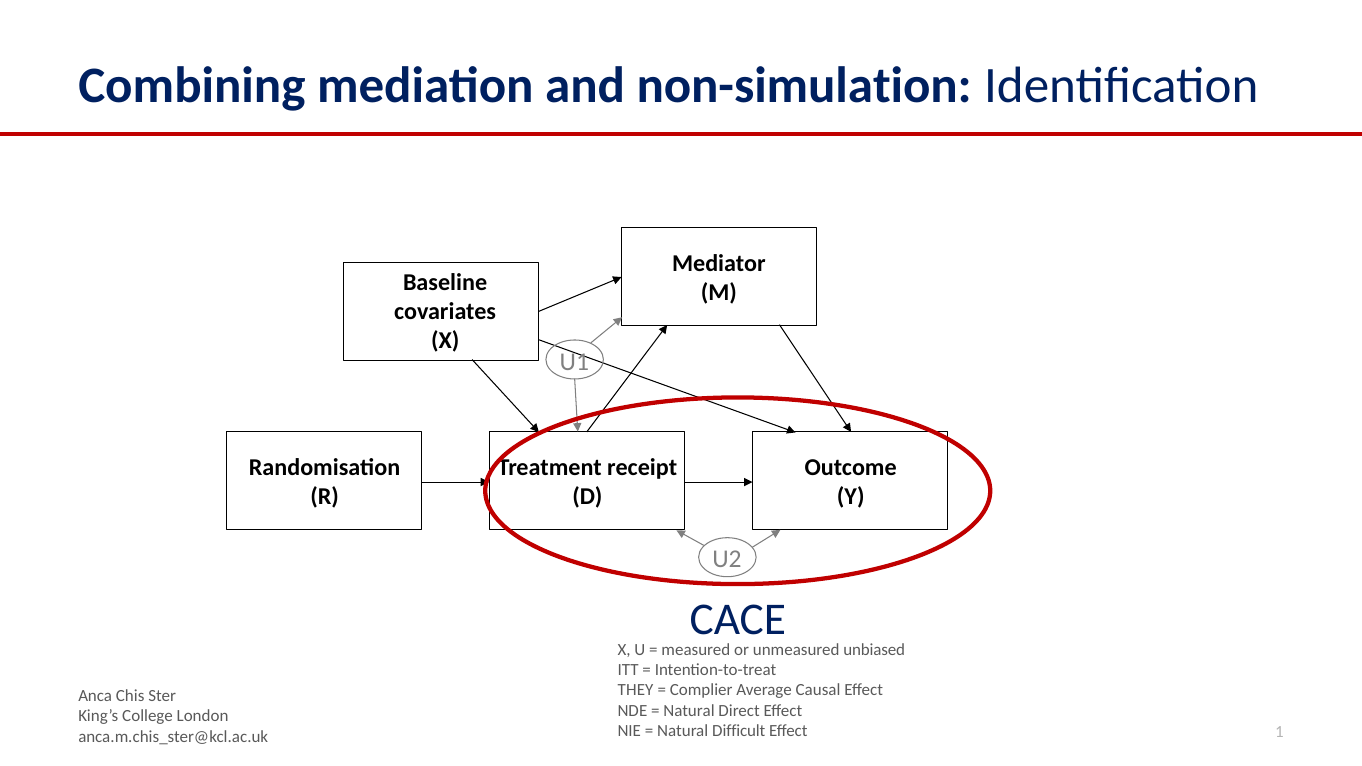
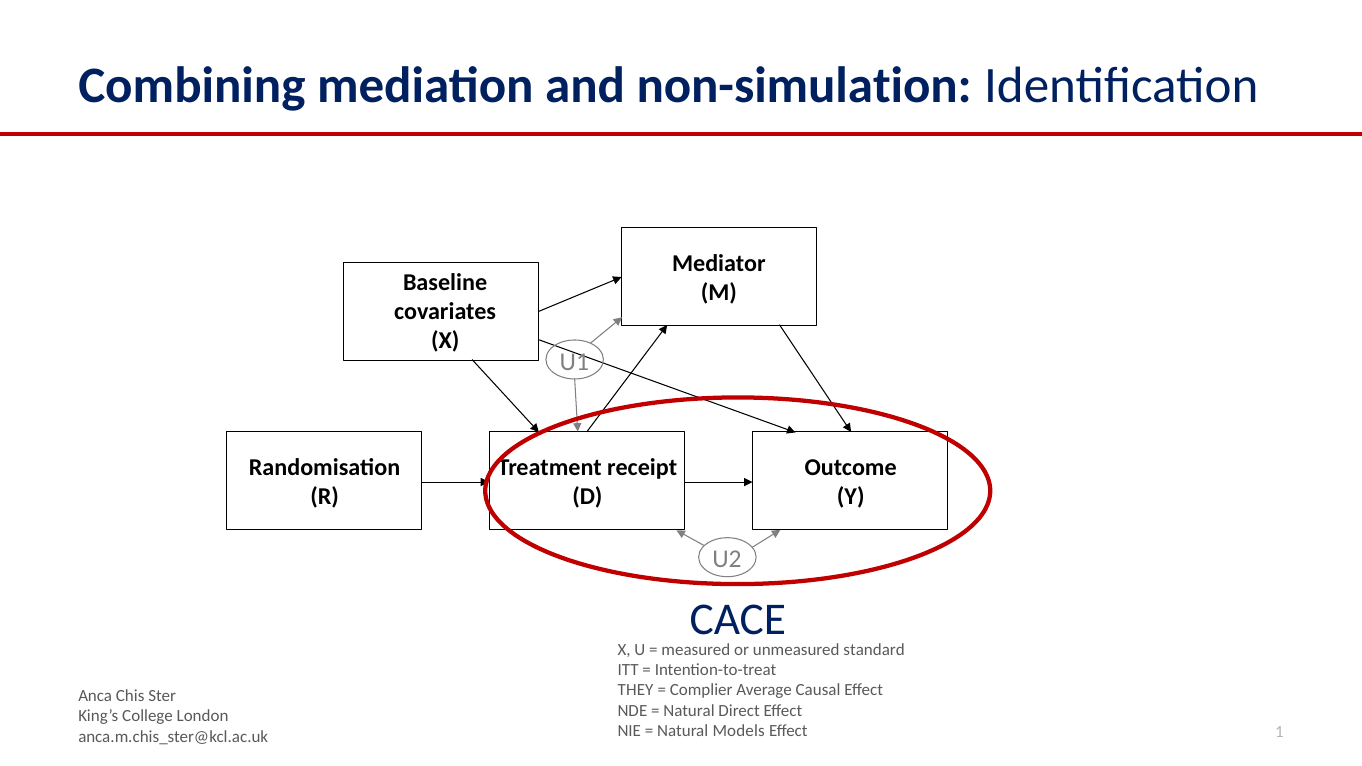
unbiased: unbiased -> standard (874, 650)
Difficult: Difficult -> Models (739, 731)
